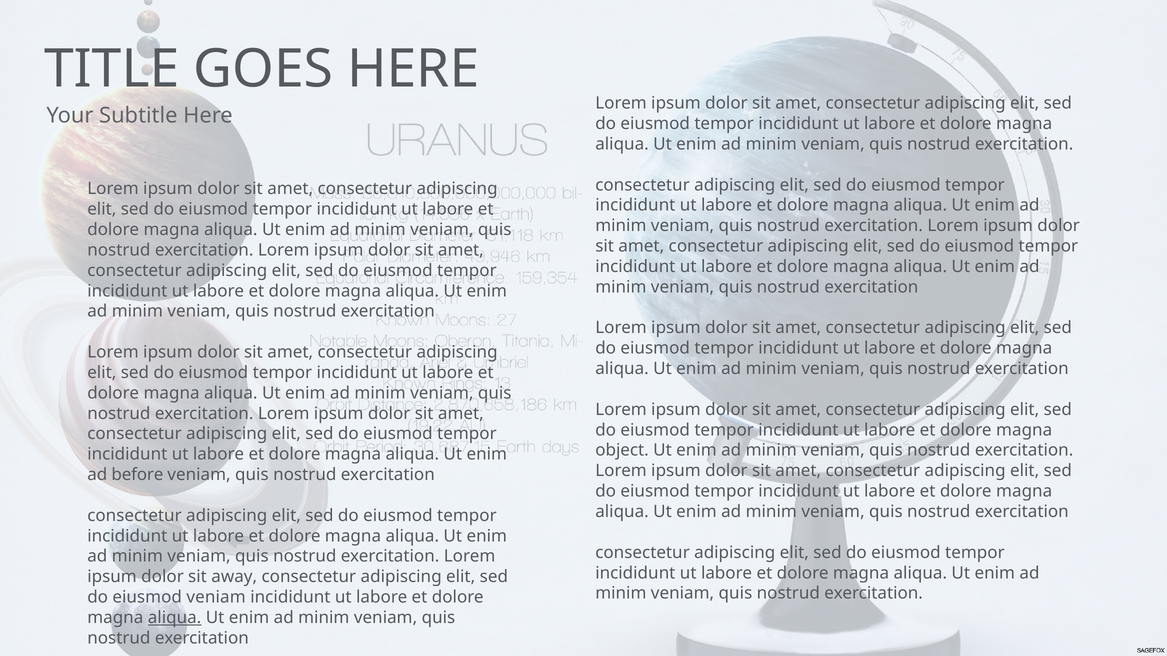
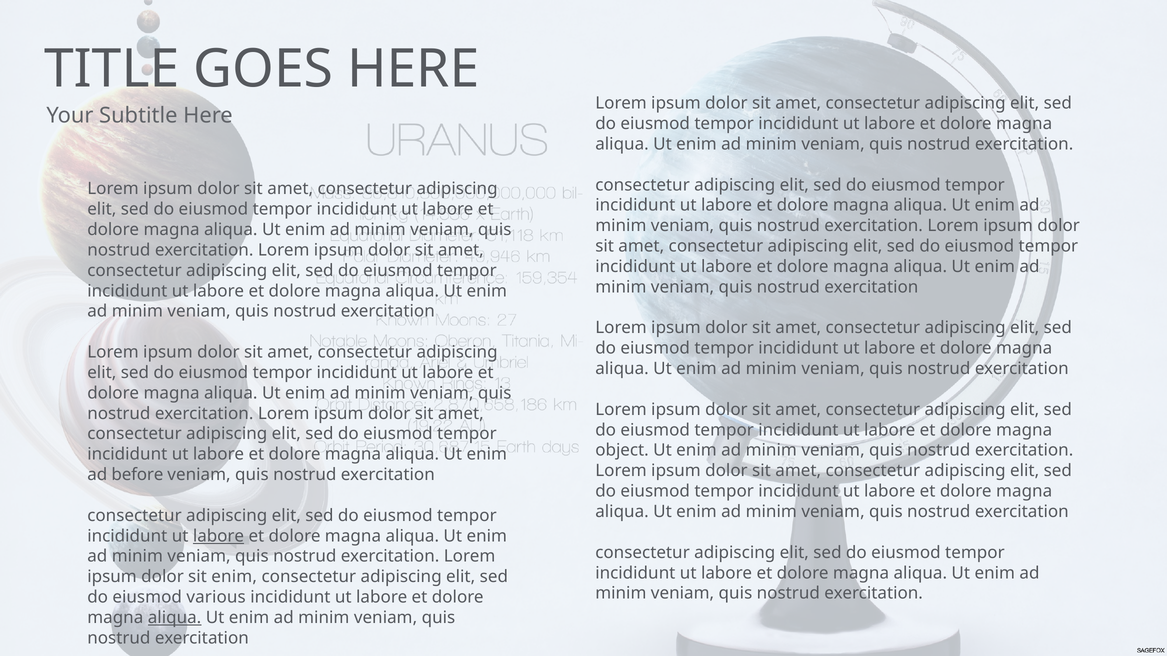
labore underline: none -> present (219, 536)
sit away: away -> enim (234, 577)
eiusmod veniam: veniam -> various (216, 598)
